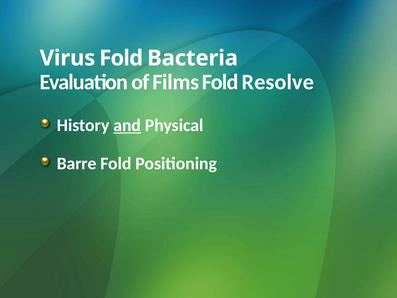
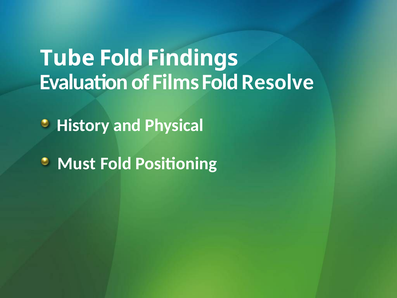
Virus: Virus -> Tube (67, 58)
Bacteria: Bacteria -> Findings (193, 58)
and underline: present -> none (127, 125)
Barre: Barre -> Must (77, 163)
